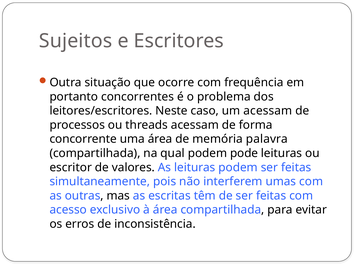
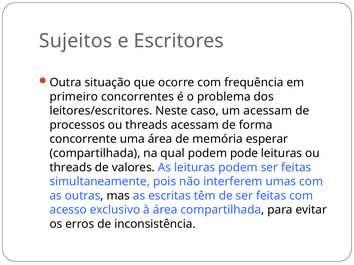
portanto: portanto -> primeiro (74, 97)
palavra: palavra -> esperar (267, 139)
escritor: escritor -> threads (71, 168)
